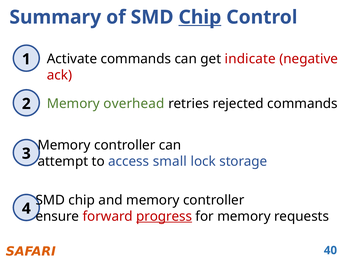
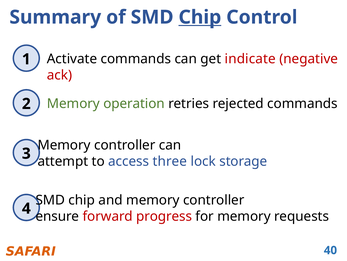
overhead: overhead -> operation (134, 103)
small: small -> three (170, 161)
progress underline: present -> none (164, 216)
